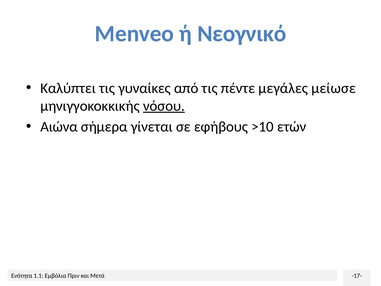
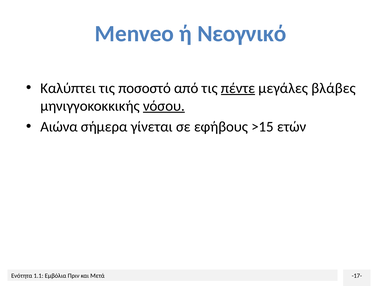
γυναίκες: γυναίκες -> ποσοστό (145, 88)
πέντε underline: none -> present (238, 88)
μείωσε: μείωσε -> βλάβες (334, 88)
>10: >10 -> >15 (263, 127)
